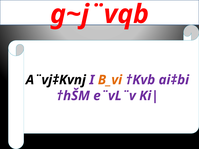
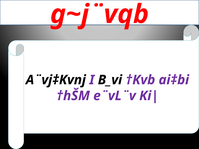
B_vi colour: orange -> black (110, 80)
